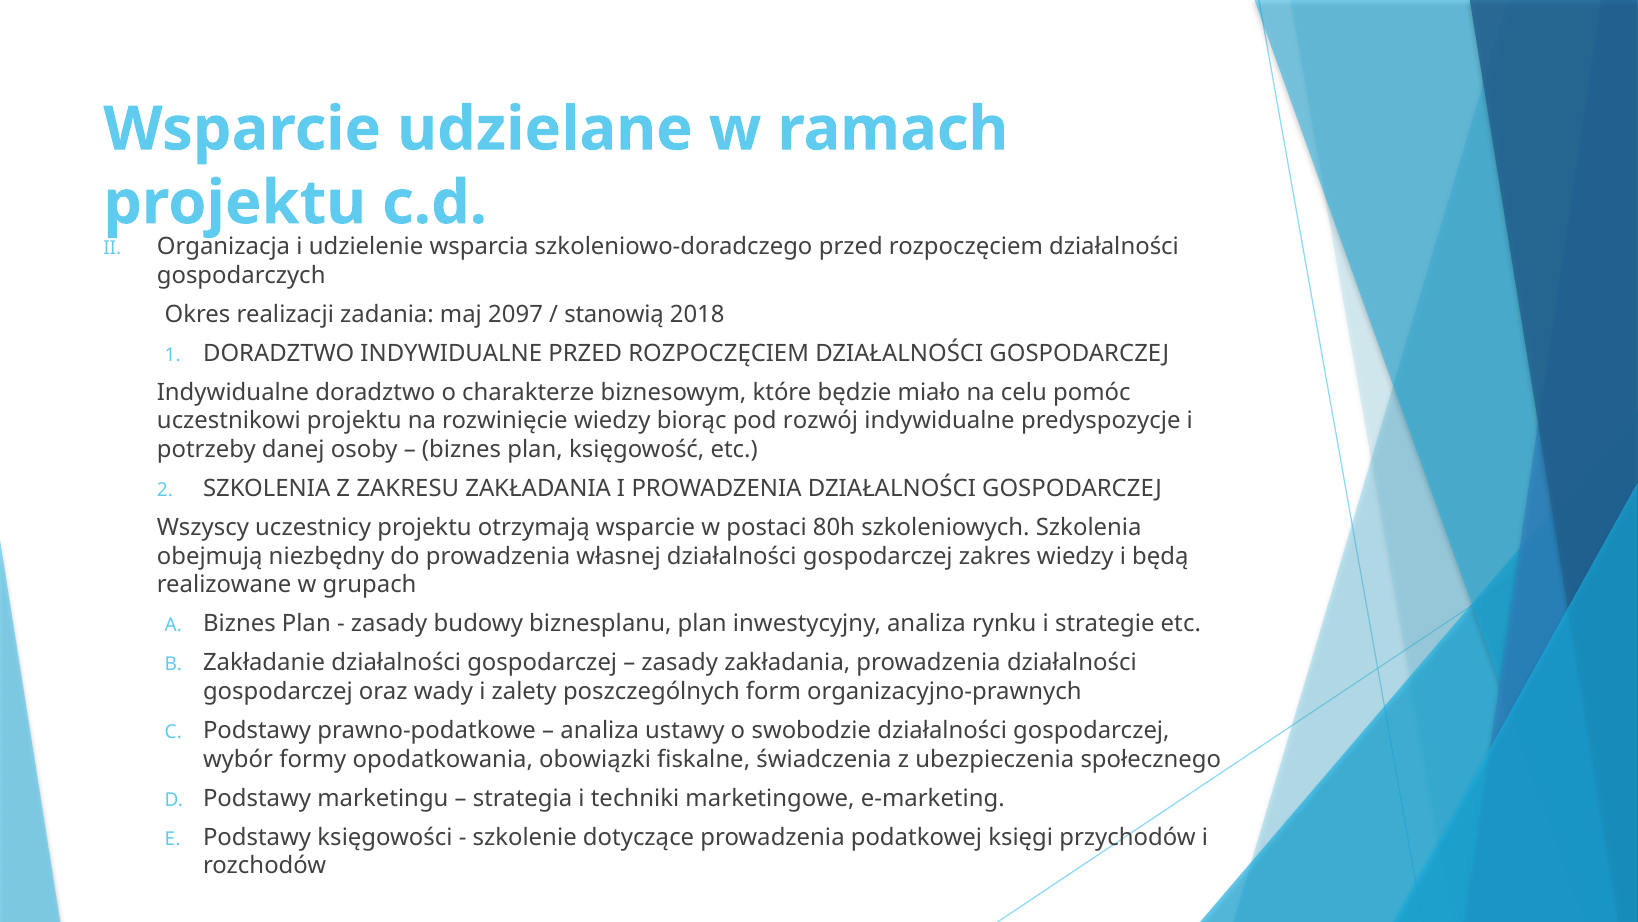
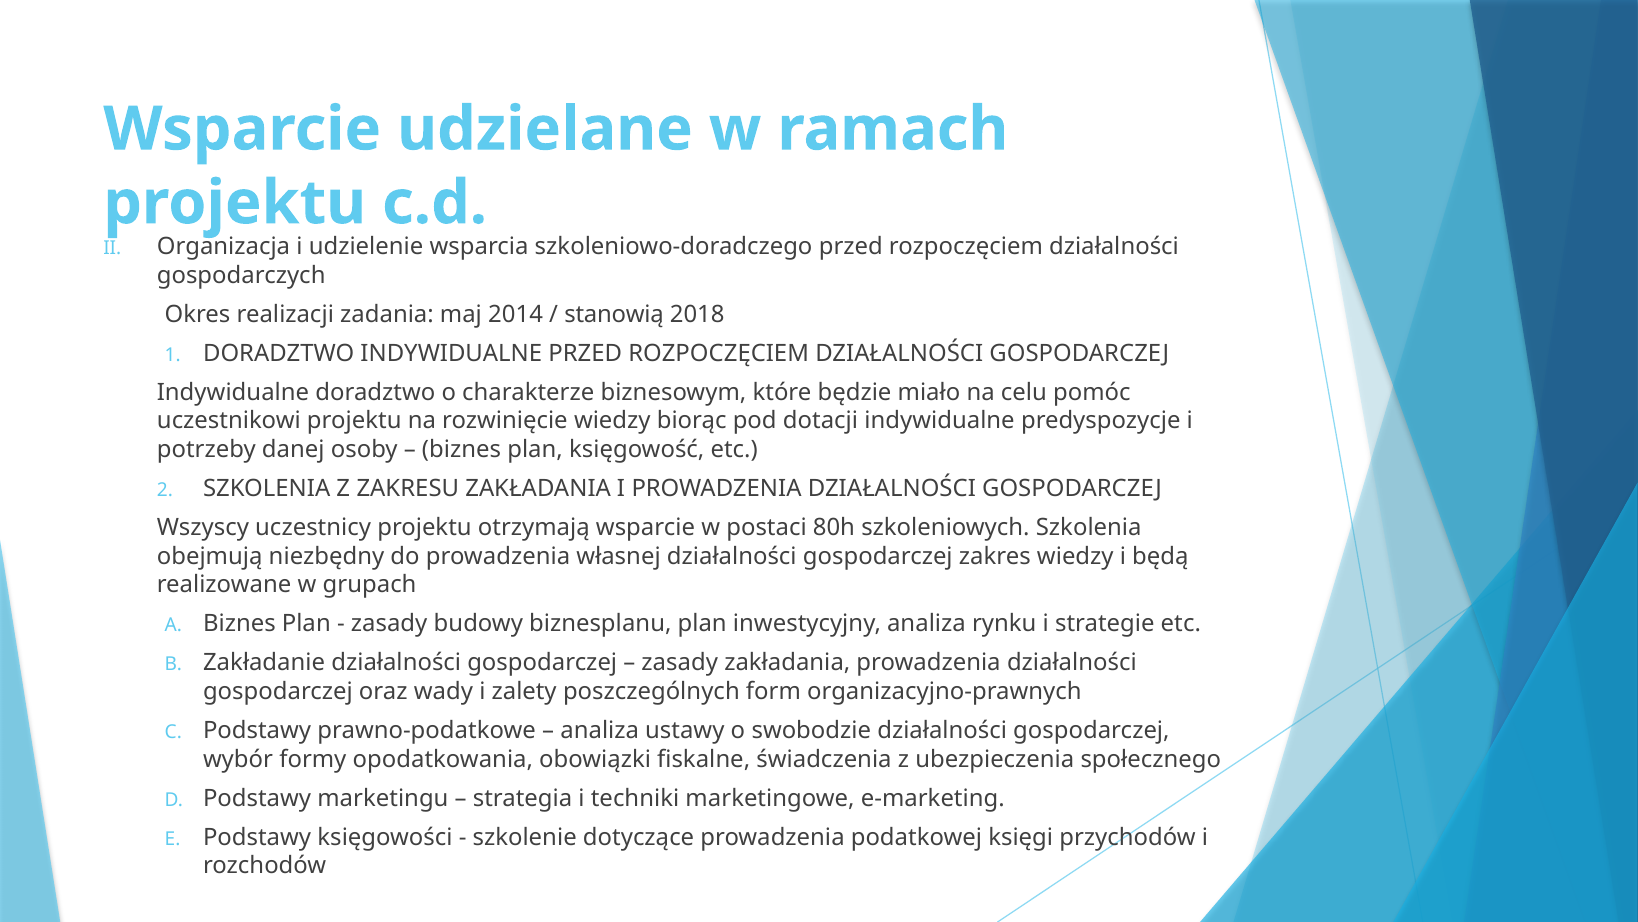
2097: 2097 -> 2014 (516, 314)
rozwój: rozwój -> dotacji (820, 421)
